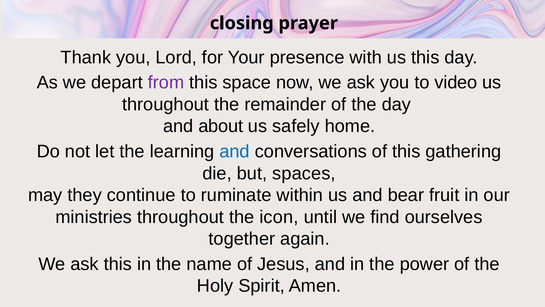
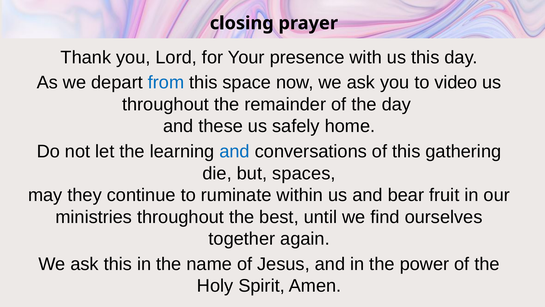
from colour: purple -> blue (166, 82)
about: about -> these (221, 126)
icon: icon -> best (279, 217)
